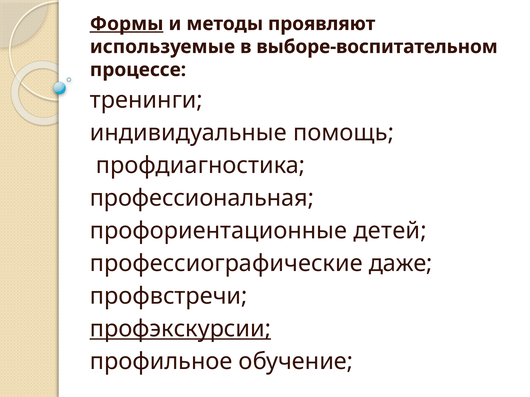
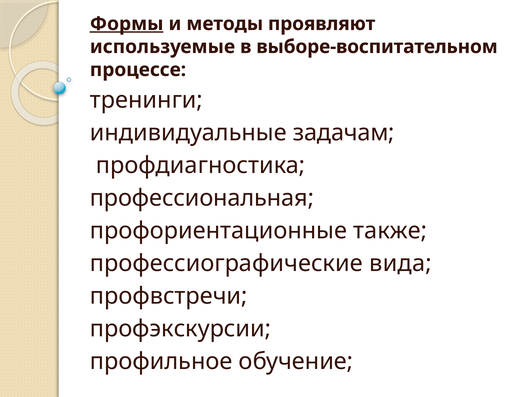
помощь: помощь -> задачам (344, 133)
детей: детей -> также (390, 231)
даже: даже -> вида (400, 264)
профэкскурсии underline: present -> none (180, 329)
